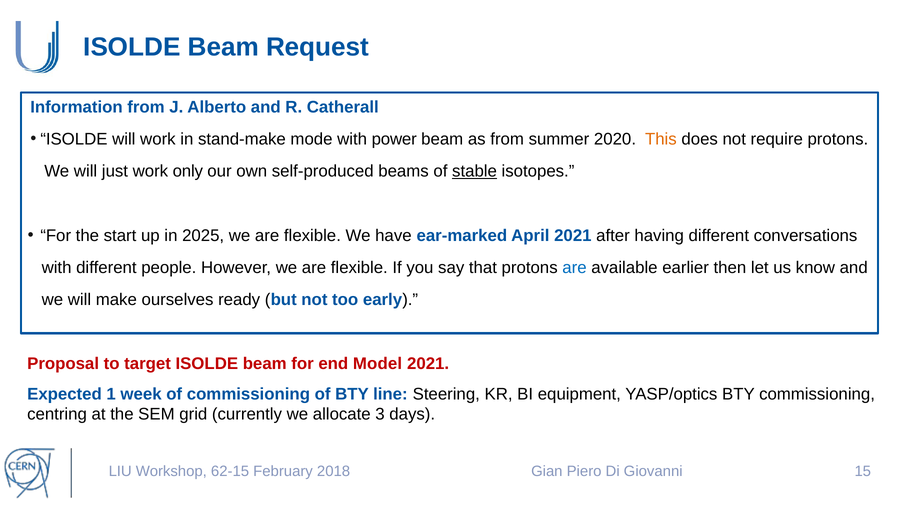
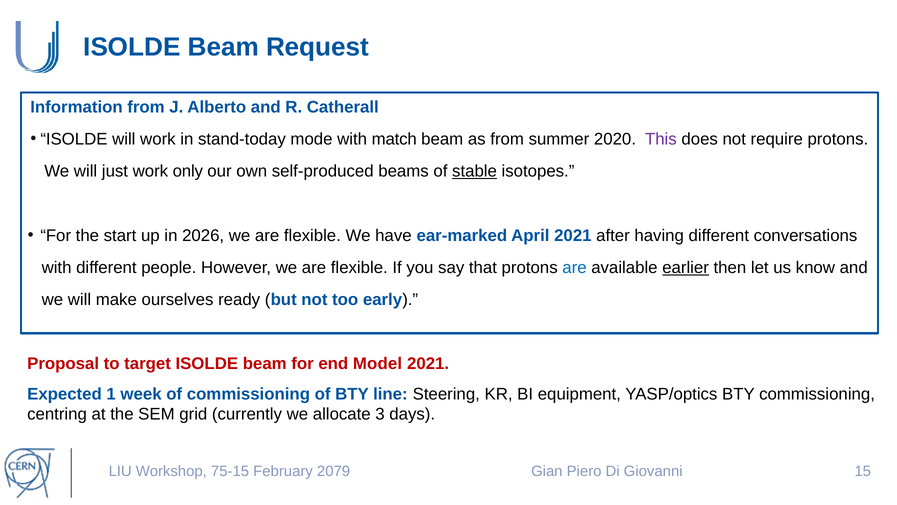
stand-make: stand-make -> stand-today (242, 139)
power: power -> match (394, 139)
This colour: orange -> purple (661, 139)
2025: 2025 -> 2026 (203, 235)
earlier underline: none -> present (686, 267)
62-15: 62-15 -> 75-15 (230, 471)
2018: 2018 -> 2079 (334, 471)
